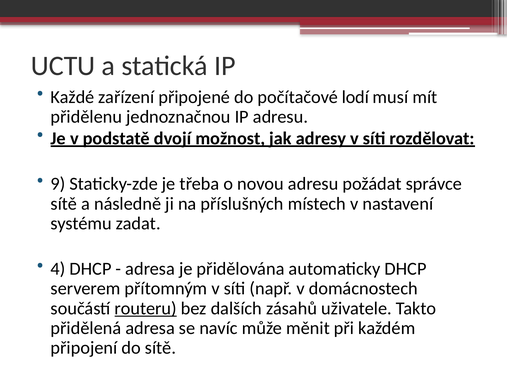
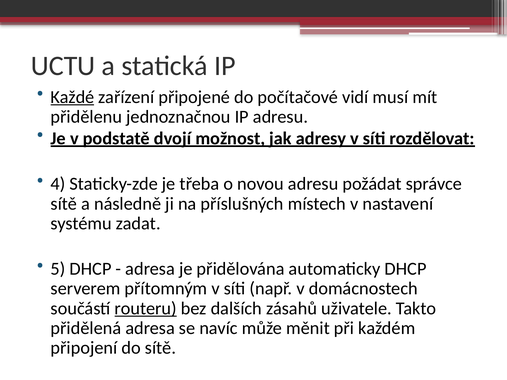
Každé underline: none -> present (72, 97)
lodí: lodí -> vidí (355, 97)
9: 9 -> 4 (58, 184)
4: 4 -> 5 (58, 269)
